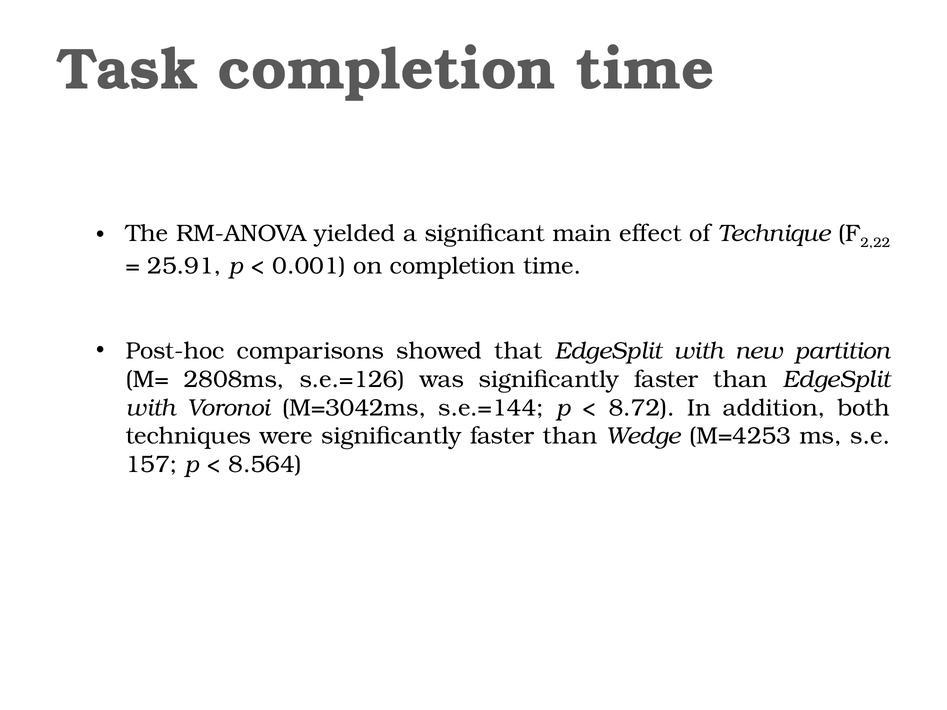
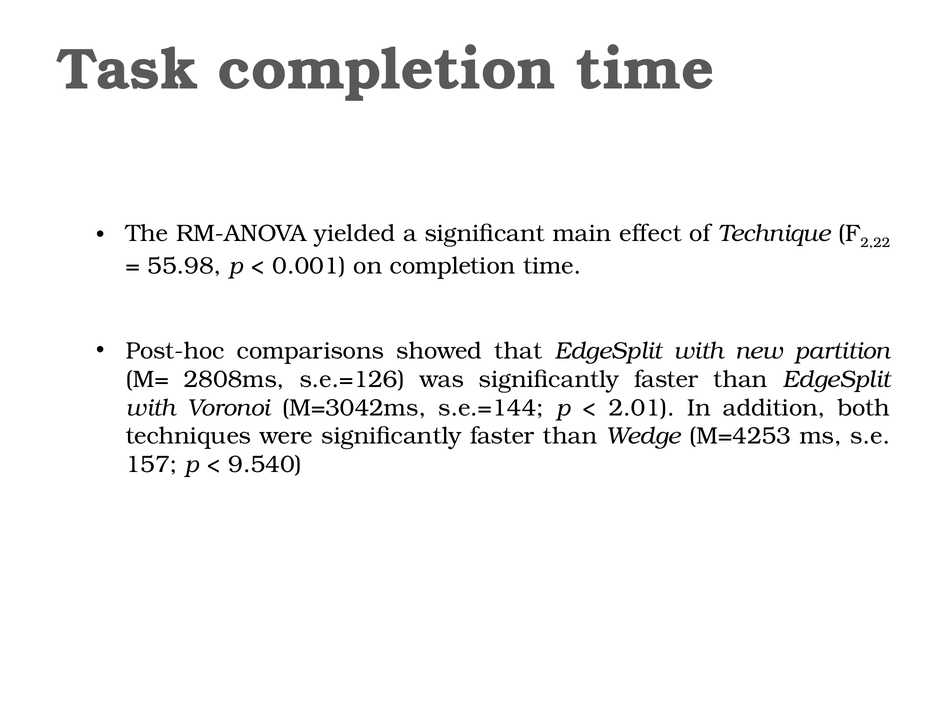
25.91: 25.91 -> 55.98 (184, 266)
8.72: 8.72 -> 2.01 (642, 408)
8.564: 8.564 -> 9.540 (265, 465)
